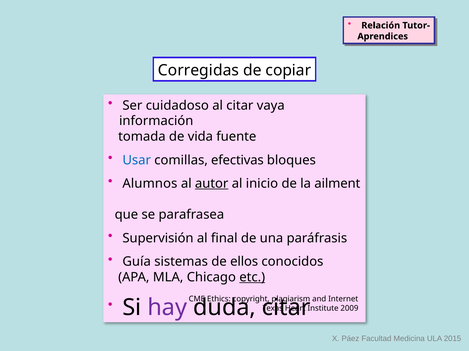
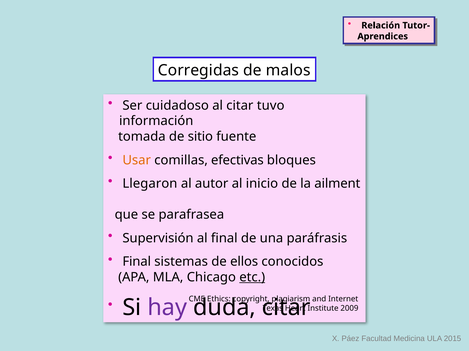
copiar: copiar -> malos (288, 70)
vaya: vaya -> tuvo (271, 106)
vida: vida -> sitio (200, 137)
Usar colour: blue -> orange (137, 160)
Alumnos: Alumnos -> Llegaron (150, 184)
autor underline: present -> none (212, 184)
Guía: Guía -> Final (137, 262)
